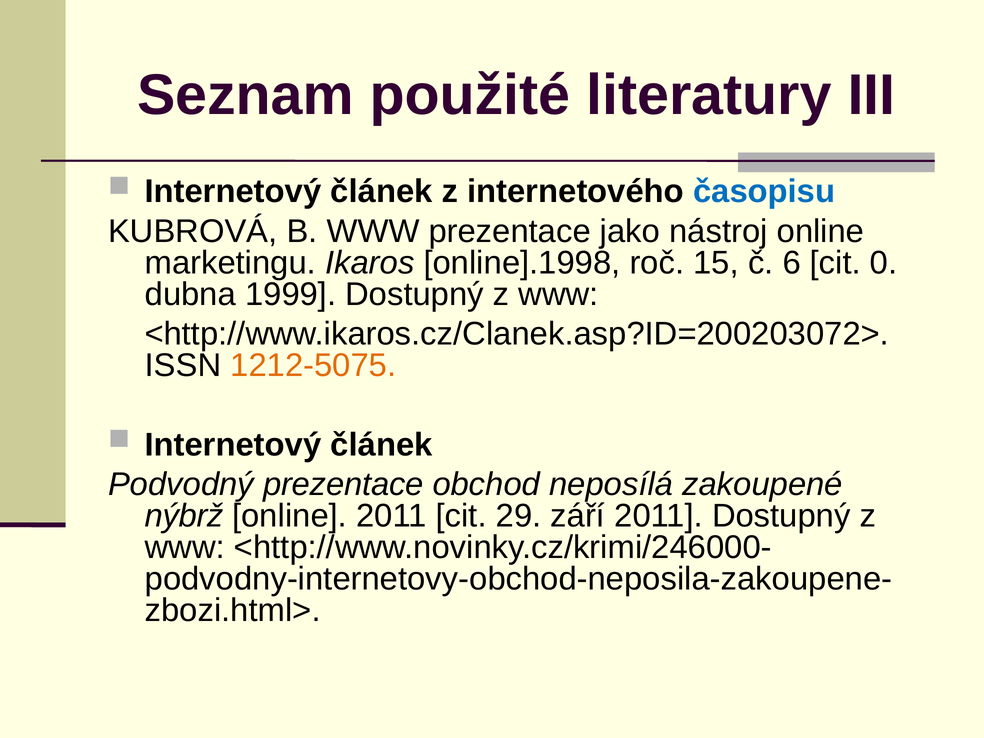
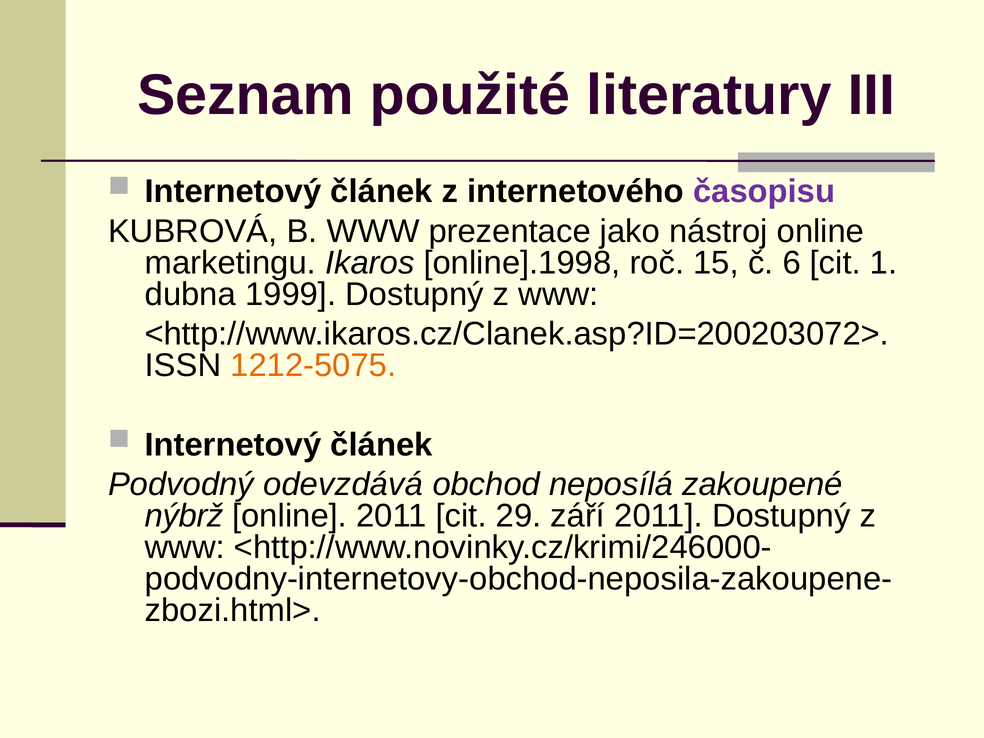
časopisu colour: blue -> purple (764, 192)
0: 0 -> 1 (884, 263)
Podvodný prezentace: prezentace -> odevzdává (343, 485)
